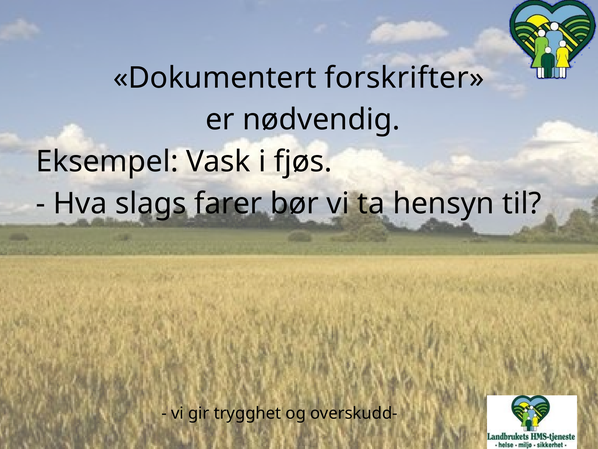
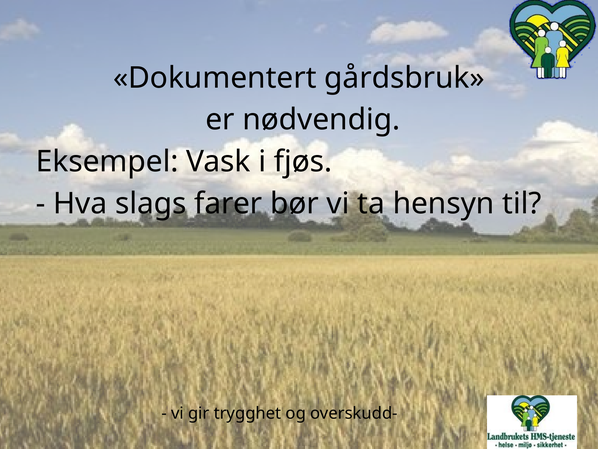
forskrifter: forskrifter -> gårdsbruk (405, 78)
